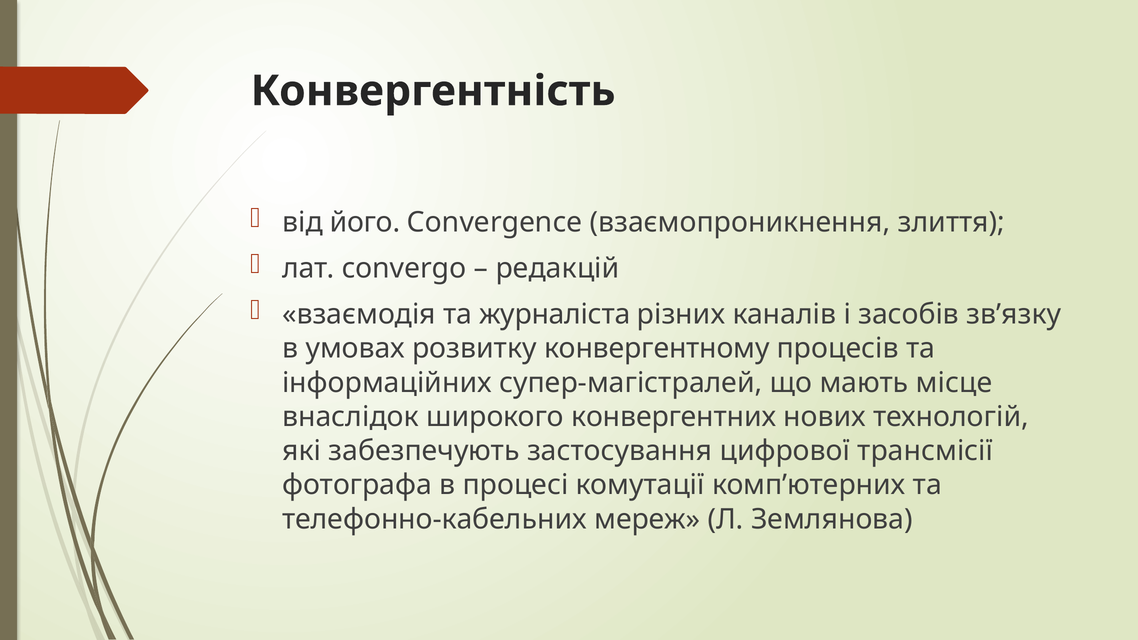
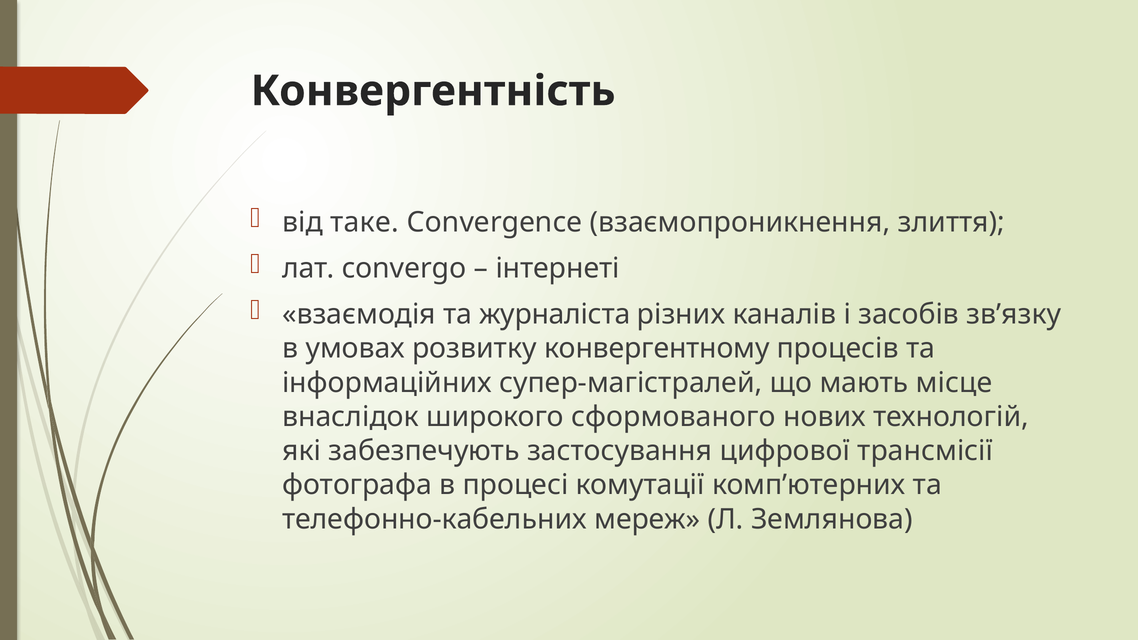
його: його -> таке (365, 222)
редакцій: редакцій -> інтернеті (558, 268)
конвергентних: конвергентних -> сформованого (674, 417)
